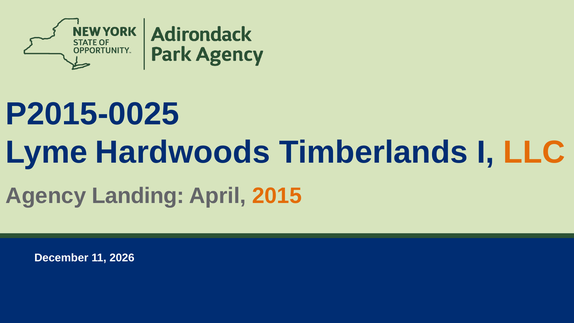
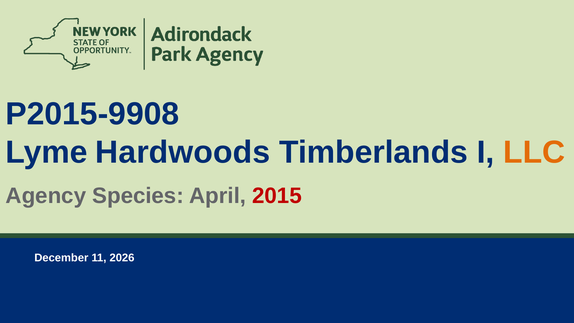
P2015-0025: P2015-0025 -> P2015-9908 (92, 114)
Landing: Landing -> Species (138, 196)
2015 colour: orange -> red (277, 196)
